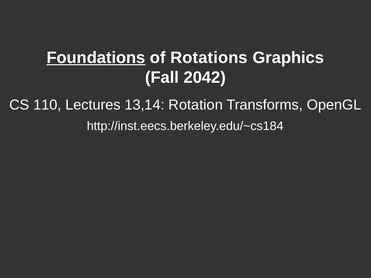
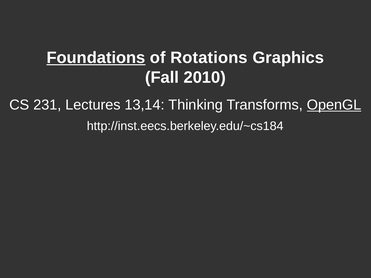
2042: 2042 -> 2010 (205, 78)
110: 110 -> 231 (47, 105)
Rotation: Rotation -> Thinking (196, 105)
OpenGL underline: none -> present (334, 105)
